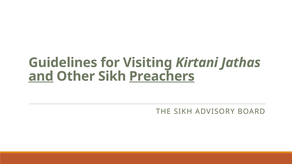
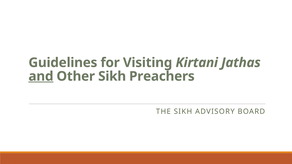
Preachers underline: present -> none (162, 76)
